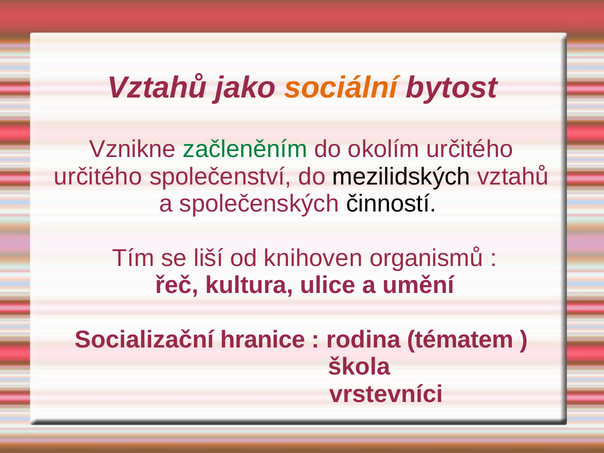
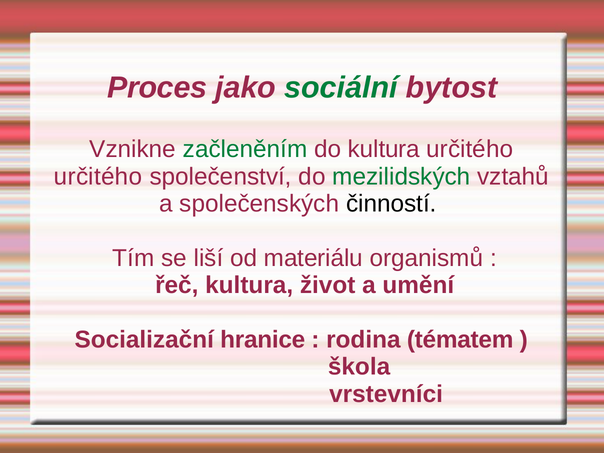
Vztahů: Vztahů -> Proces (157, 88)
sociální colour: orange -> green (341, 88)
do okolím: okolím -> kultura (384, 149)
mezilidských colour: black -> green (401, 177)
knihoven: knihoven -> materiálu (313, 258)
ulice: ulice -> život (328, 285)
